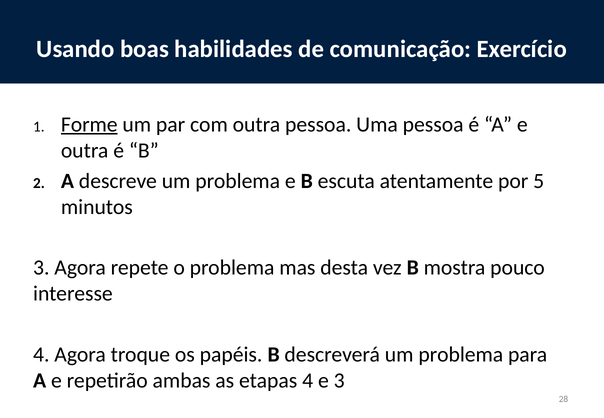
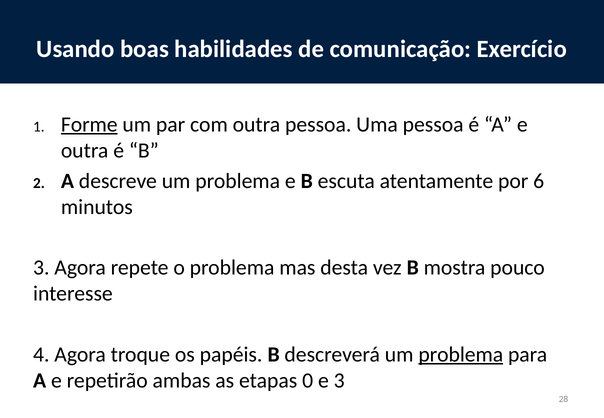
5: 5 -> 6 (539, 181)
problema underline: none -> present (461, 355)
etapas 4: 4 -> 0 (308, 381)
